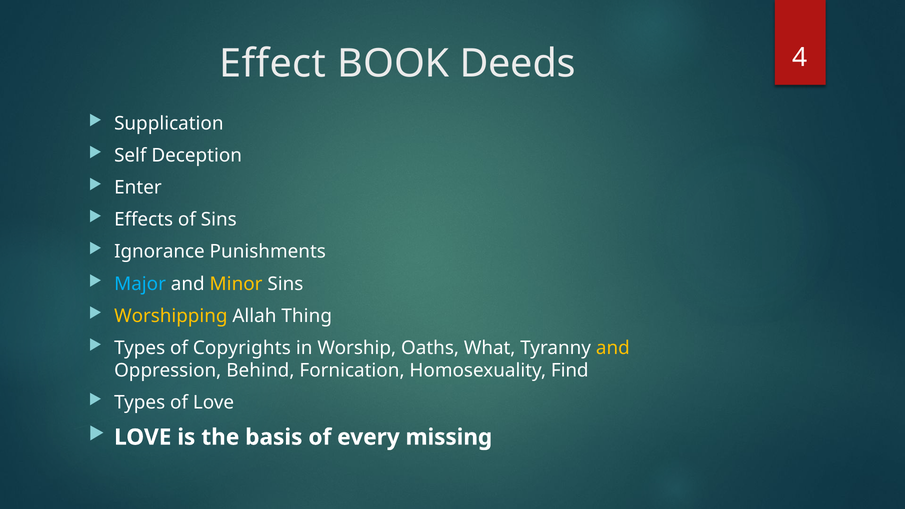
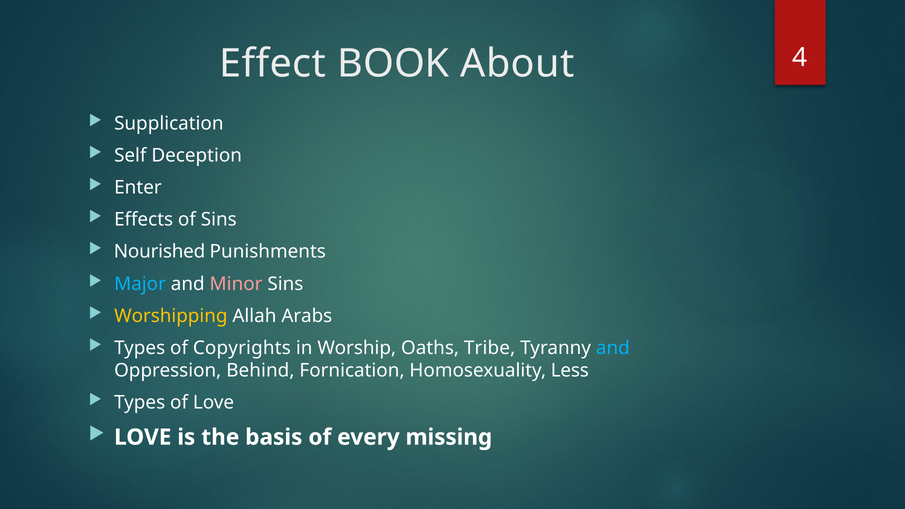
Deeds: Deeds -> About (517, 64)
Ignorance: Ignorance -> Nourished (160, 252)
Minor colour: yellow -> pink (236, 284)
Thing: Thing -> Arabs (307, 316)
What: What -> Tribe (490, 348)
and colour: yellow -> light blue (613, 348)
Find: Find -> Less (570, 371)
